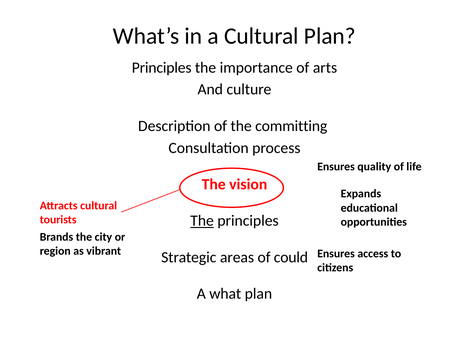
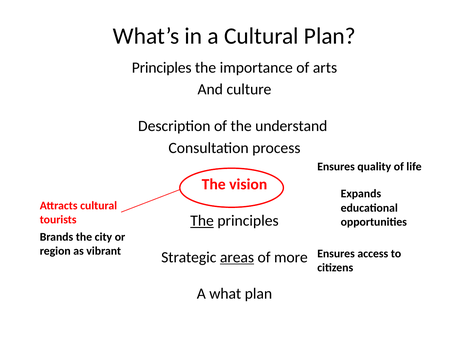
committing: committing -> understand (291, 126)
areas underline: none -> present (237, 257)
could: could -> more (291, 257)
